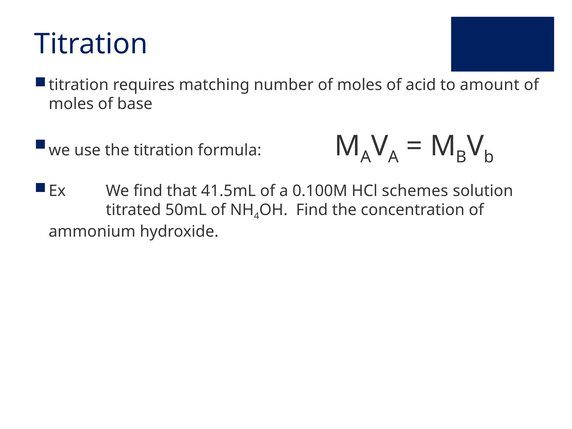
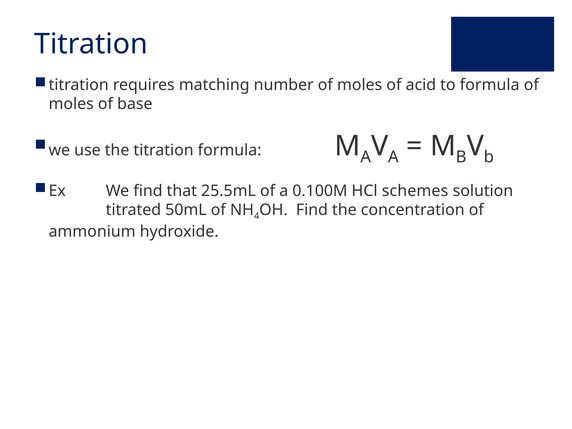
to amount: amount -> formula (490, 85)
41.5mL: 41.5mL -> 25.5mL (228, 191)
